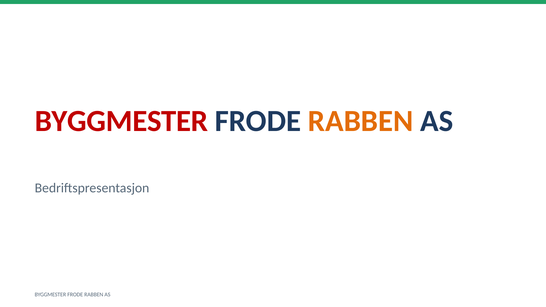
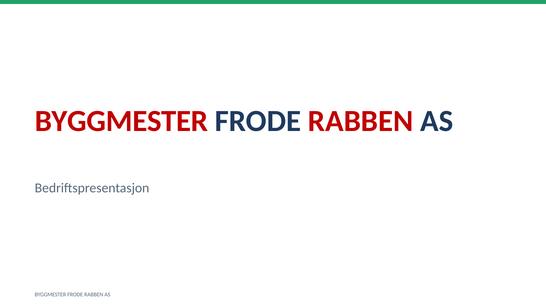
RABBEN colour: orange -> red (361, 121)
